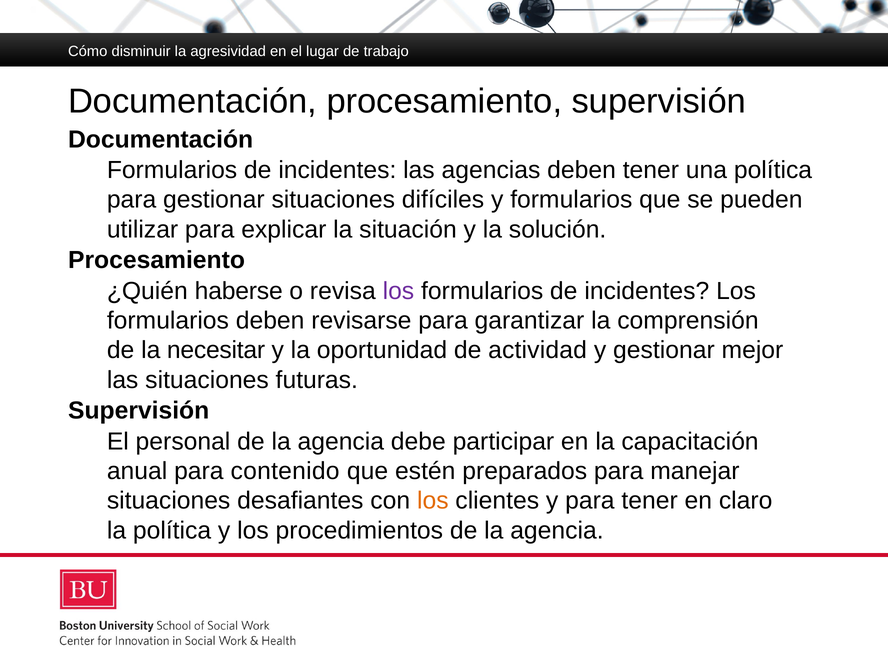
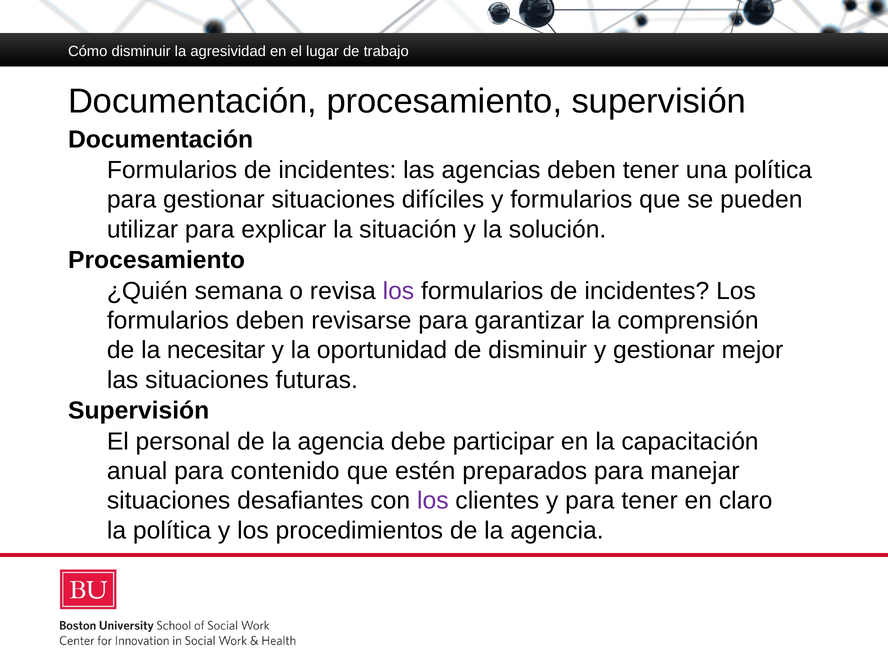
haberse: haberse -> semana (239, 291)
de actividad: actividad -> disminuir (538, 350)
los colour: orange -> purple (433, 501)
